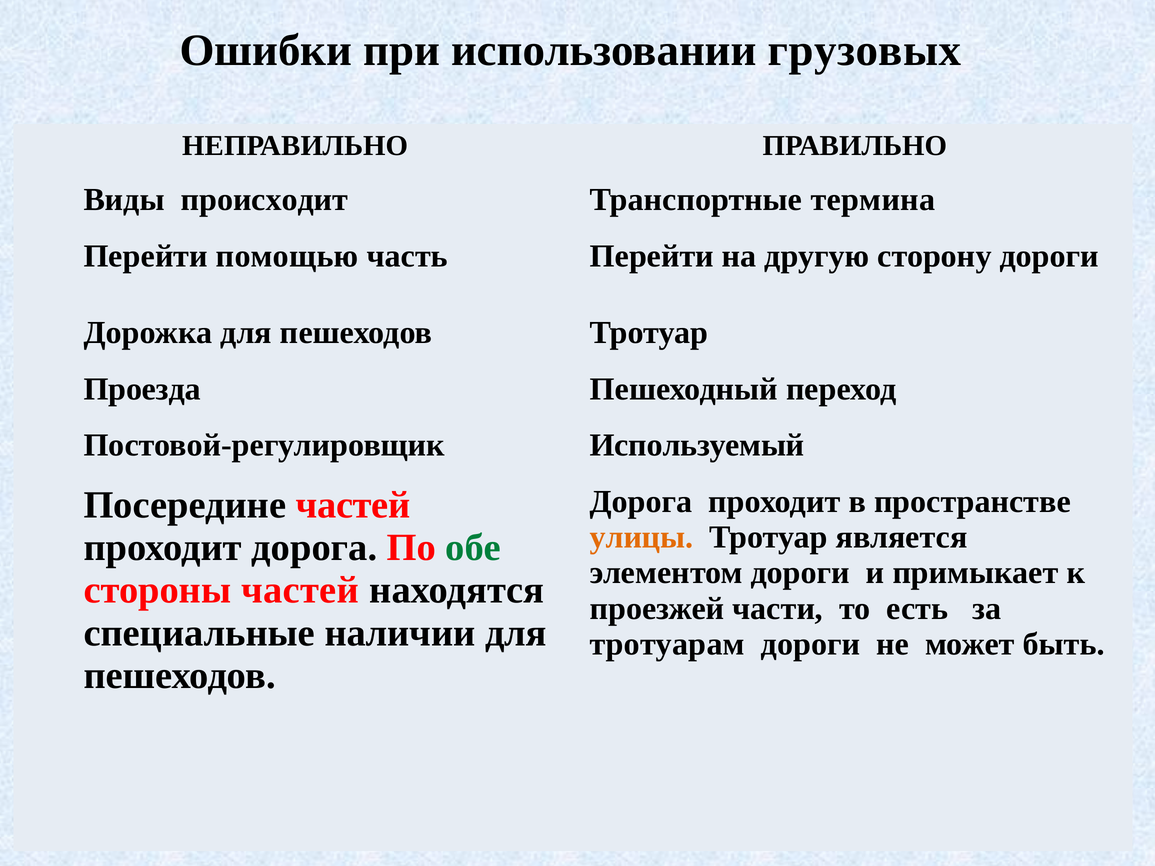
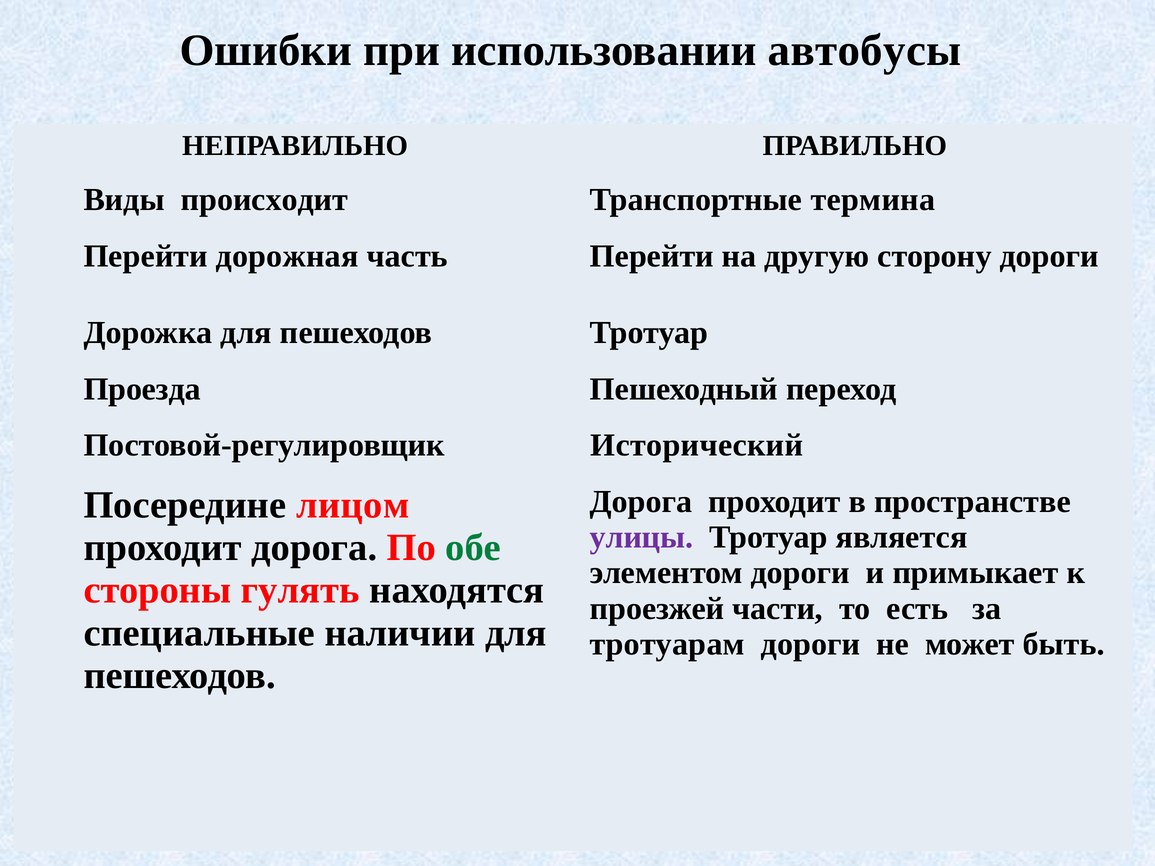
грузовых: грузовых -> автобусы (865, 50)
помощью: помощью -> дорожная (287, 256)
Используемый: Используемый -> Исторический (697, 445)
Посередине частей: частей -> лицом (353, 505)
улицы colour: orange -> purple (641, 537)
стороны частей: частей -> гулять (300, 590)
